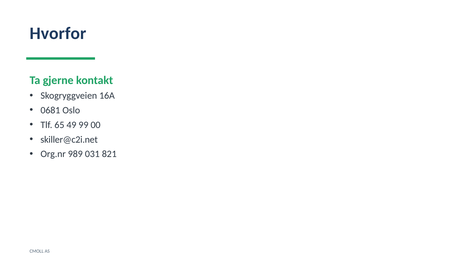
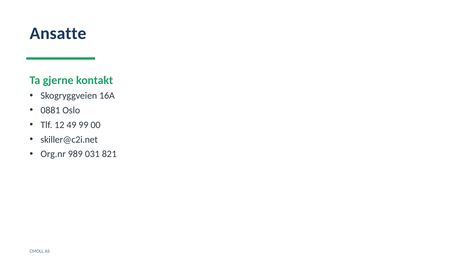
Hvorfor: Hvorfor -> Ansatte (58, 33)
0681: 0681 -> 0881 (50, 110)
65: 65 -> 12 (59, 125)
